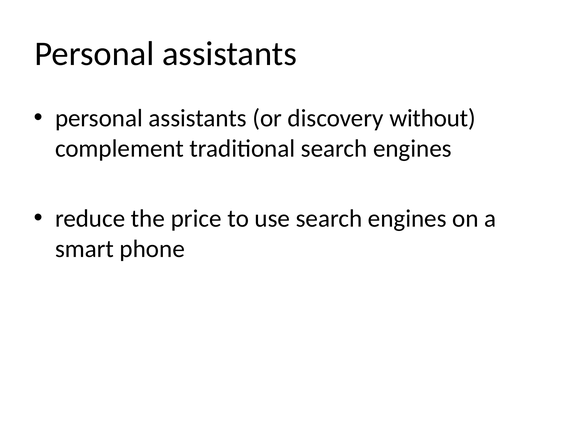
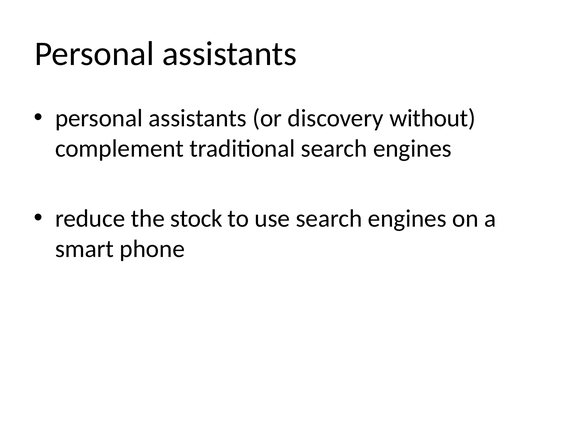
price: price -> stock (196, 219)
